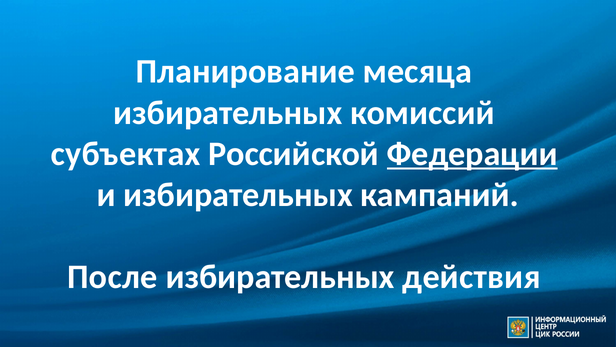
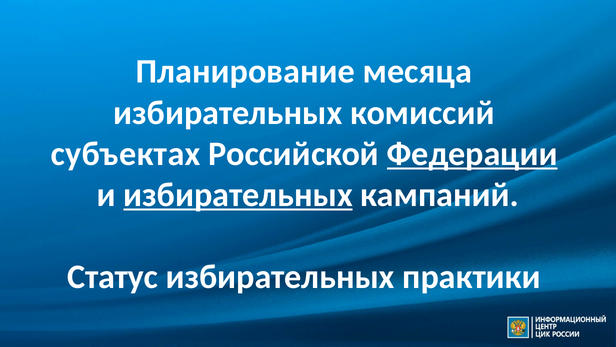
избирательных underline: none -> present (238, 195)
После: После -> Статус (113, 277)
действия: действия -> практики (472, 277)
